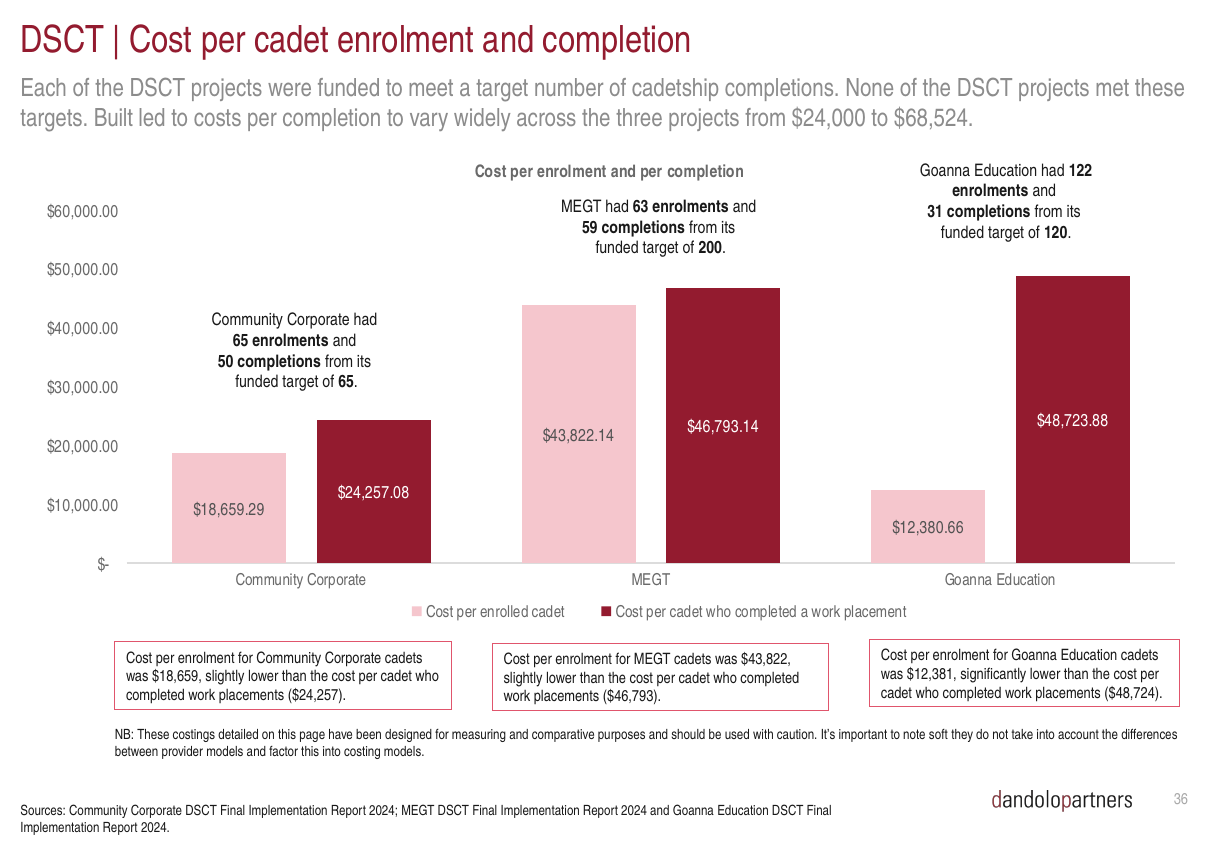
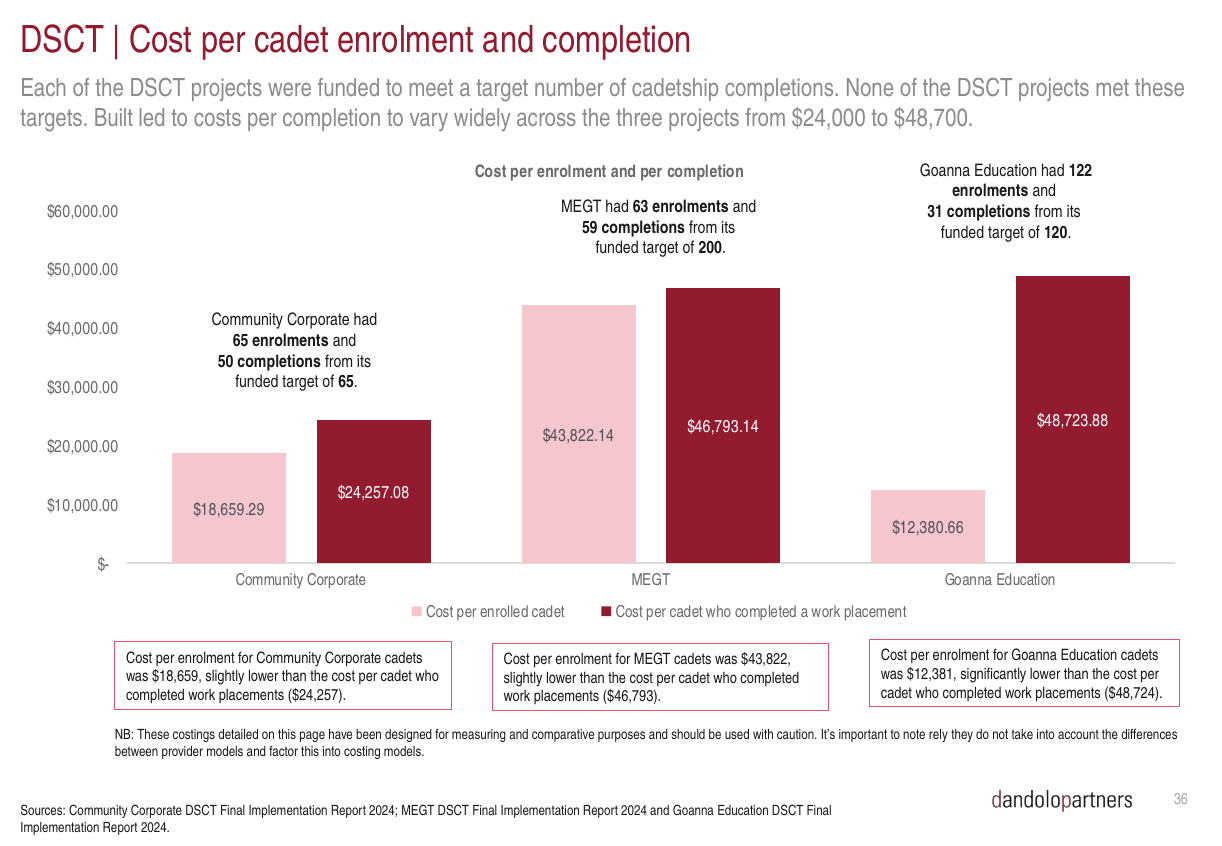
$68,524: $68,524 -> $48,700 (934, 118)
soft: soft -> rely (938, 735)
